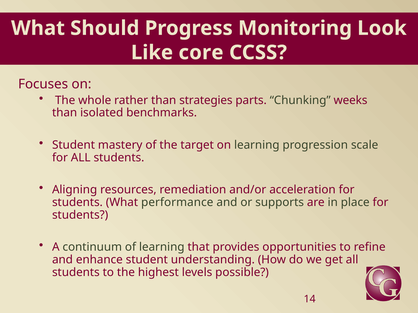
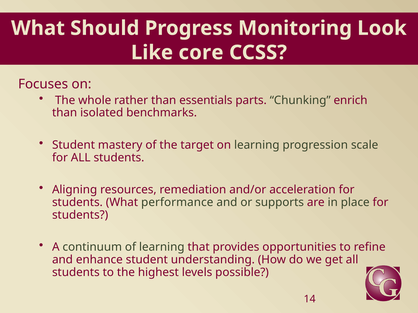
strategies: strategies -> essentials (206, 100)
weeks: weeks -> enrich (351, 100)
